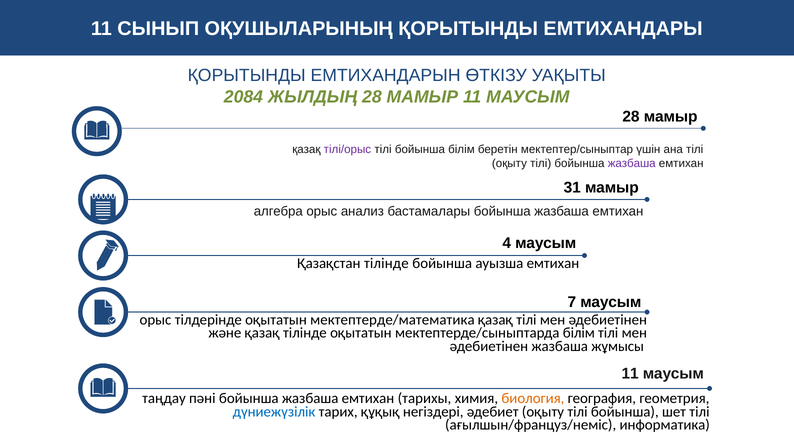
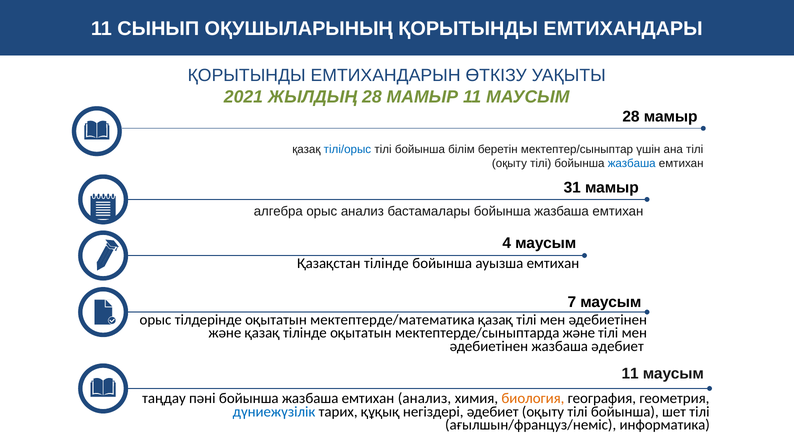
2084: 2084 -> 2021 (243, 97)
тілі/орыс colour: purple -> blue (347, 149)
жазбаша colour: purple -> blue (632, 163)
мектептерде/сыныптарда білім: білім -> және (579, 333)
жазбаша жұмысы: жұмысы -> әдебиет (618, 346)
емтихан тарихы: тарихы -> анализ (424, 398)
